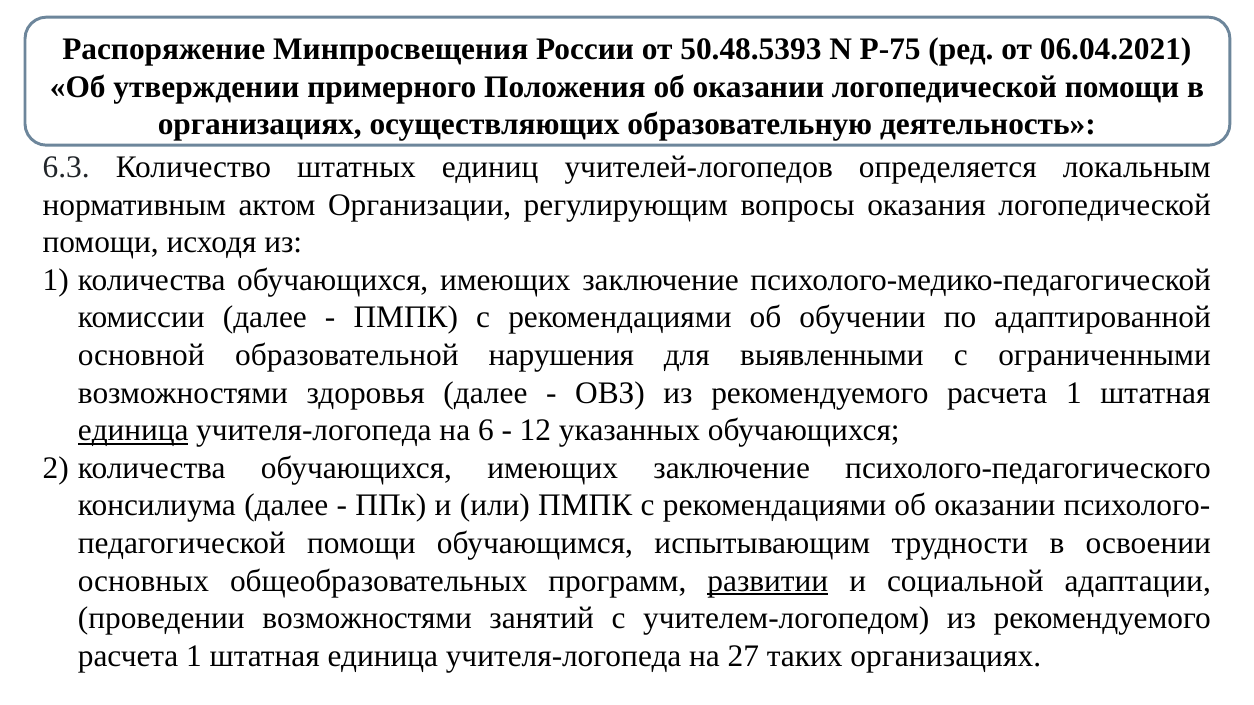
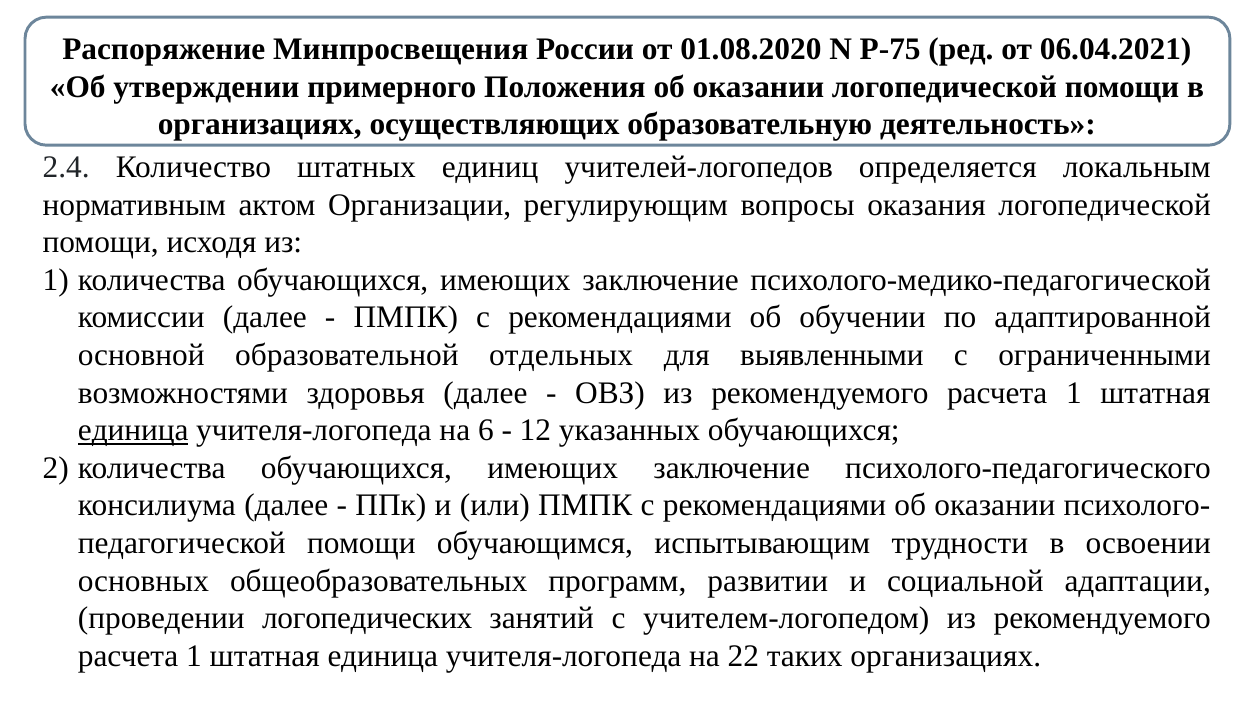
50.48.5393: 50.48.5393 -> 01.08.2020 (751, 49)
6.3: 6.3 -> 2.4 (66, 167)
нарушения: нарушения -> отдельных (561, 355)
развитии underline: present -> none (768, 581)
проведении возможностями: возможностями -> логопедических (367, 619)
27: 27 -> 22 (743, 656)
